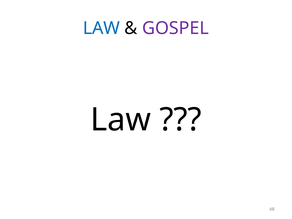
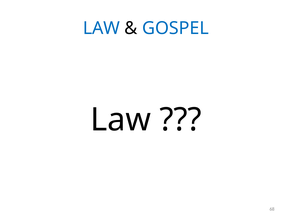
GOSPEL colour: purple -> blue (175, 28)
